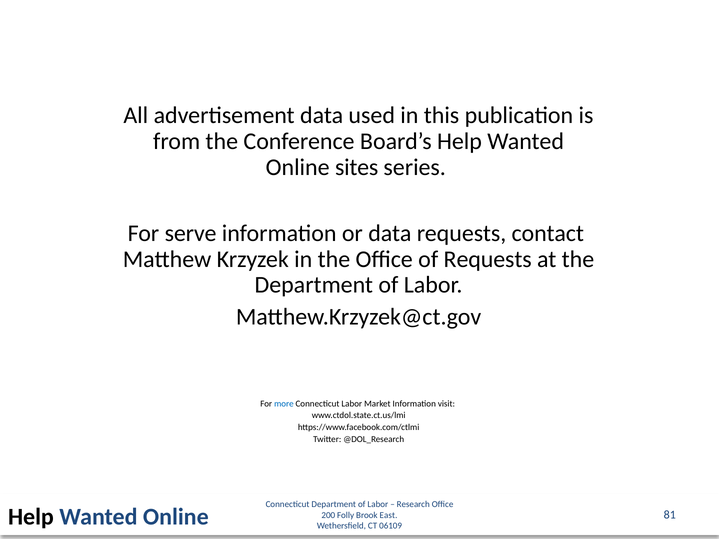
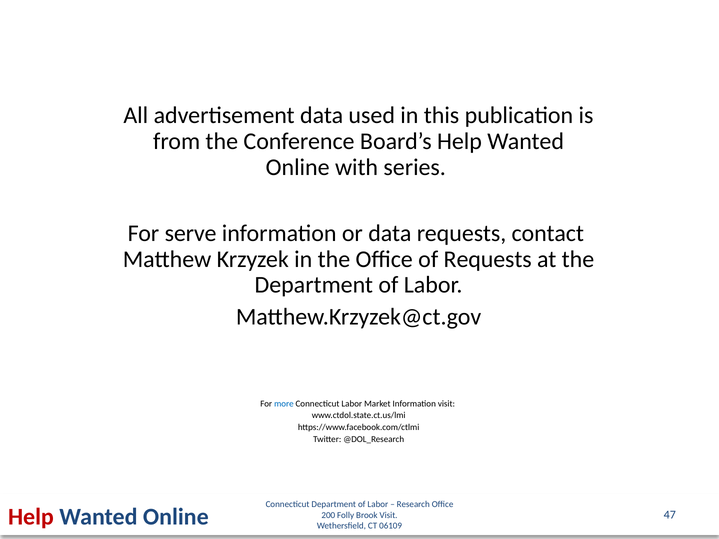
sites: sites -> with (357, 167)
Help colour: black -> red (31, 517)
81: 81 -> 47 (670, 515)
Brook East: East -> Visit (389, 515)
